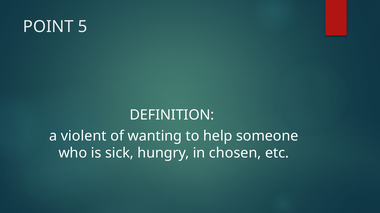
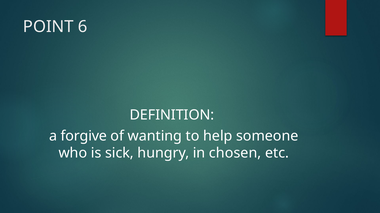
5: 5 -> 6 (83, 27)
violent: violent -> forgive (84, 136)
